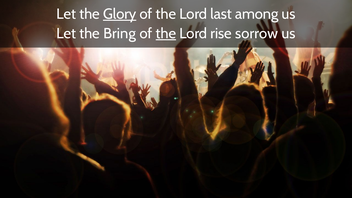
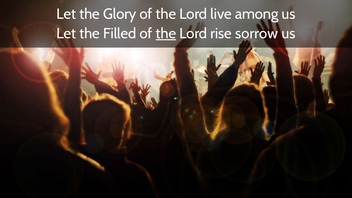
Glory underline: present -> none (120, 14)
last: last -> live (221, 14)
Bring: Bring -> Filled (120, 33)
